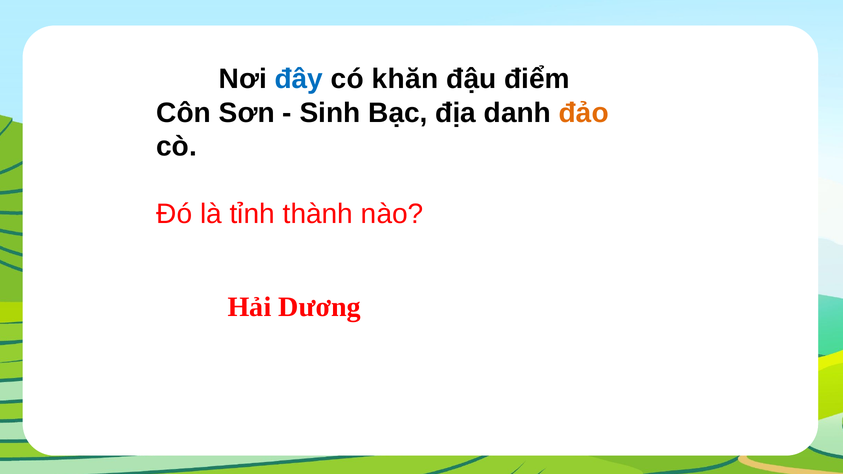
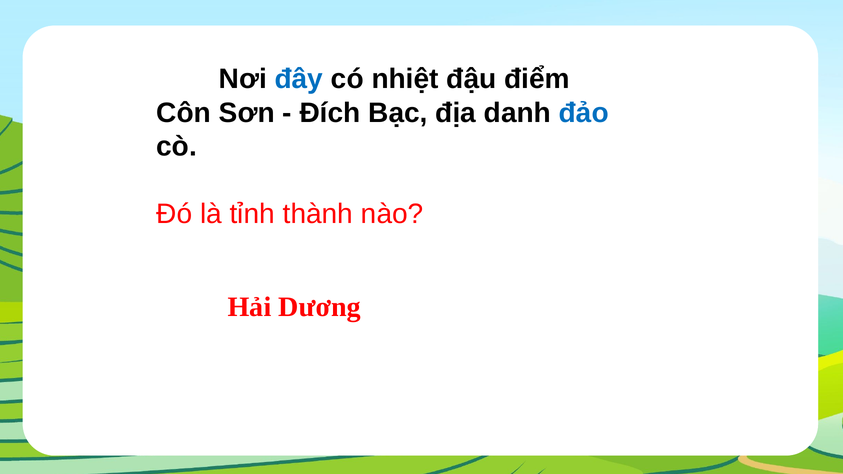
khăn: khăn -> nhiệt (405, 79)
Sinh: Sinh -> Đích (330, 113)
đảo colour: orange -> blue (584, 113)
